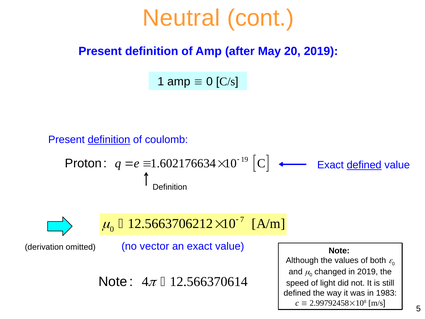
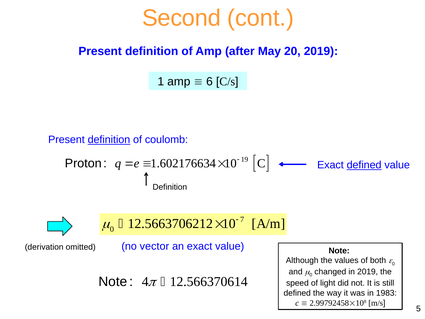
Neutral: Neutral -> Second (181, 18)
0: 0 -> 6 (210, 82)
